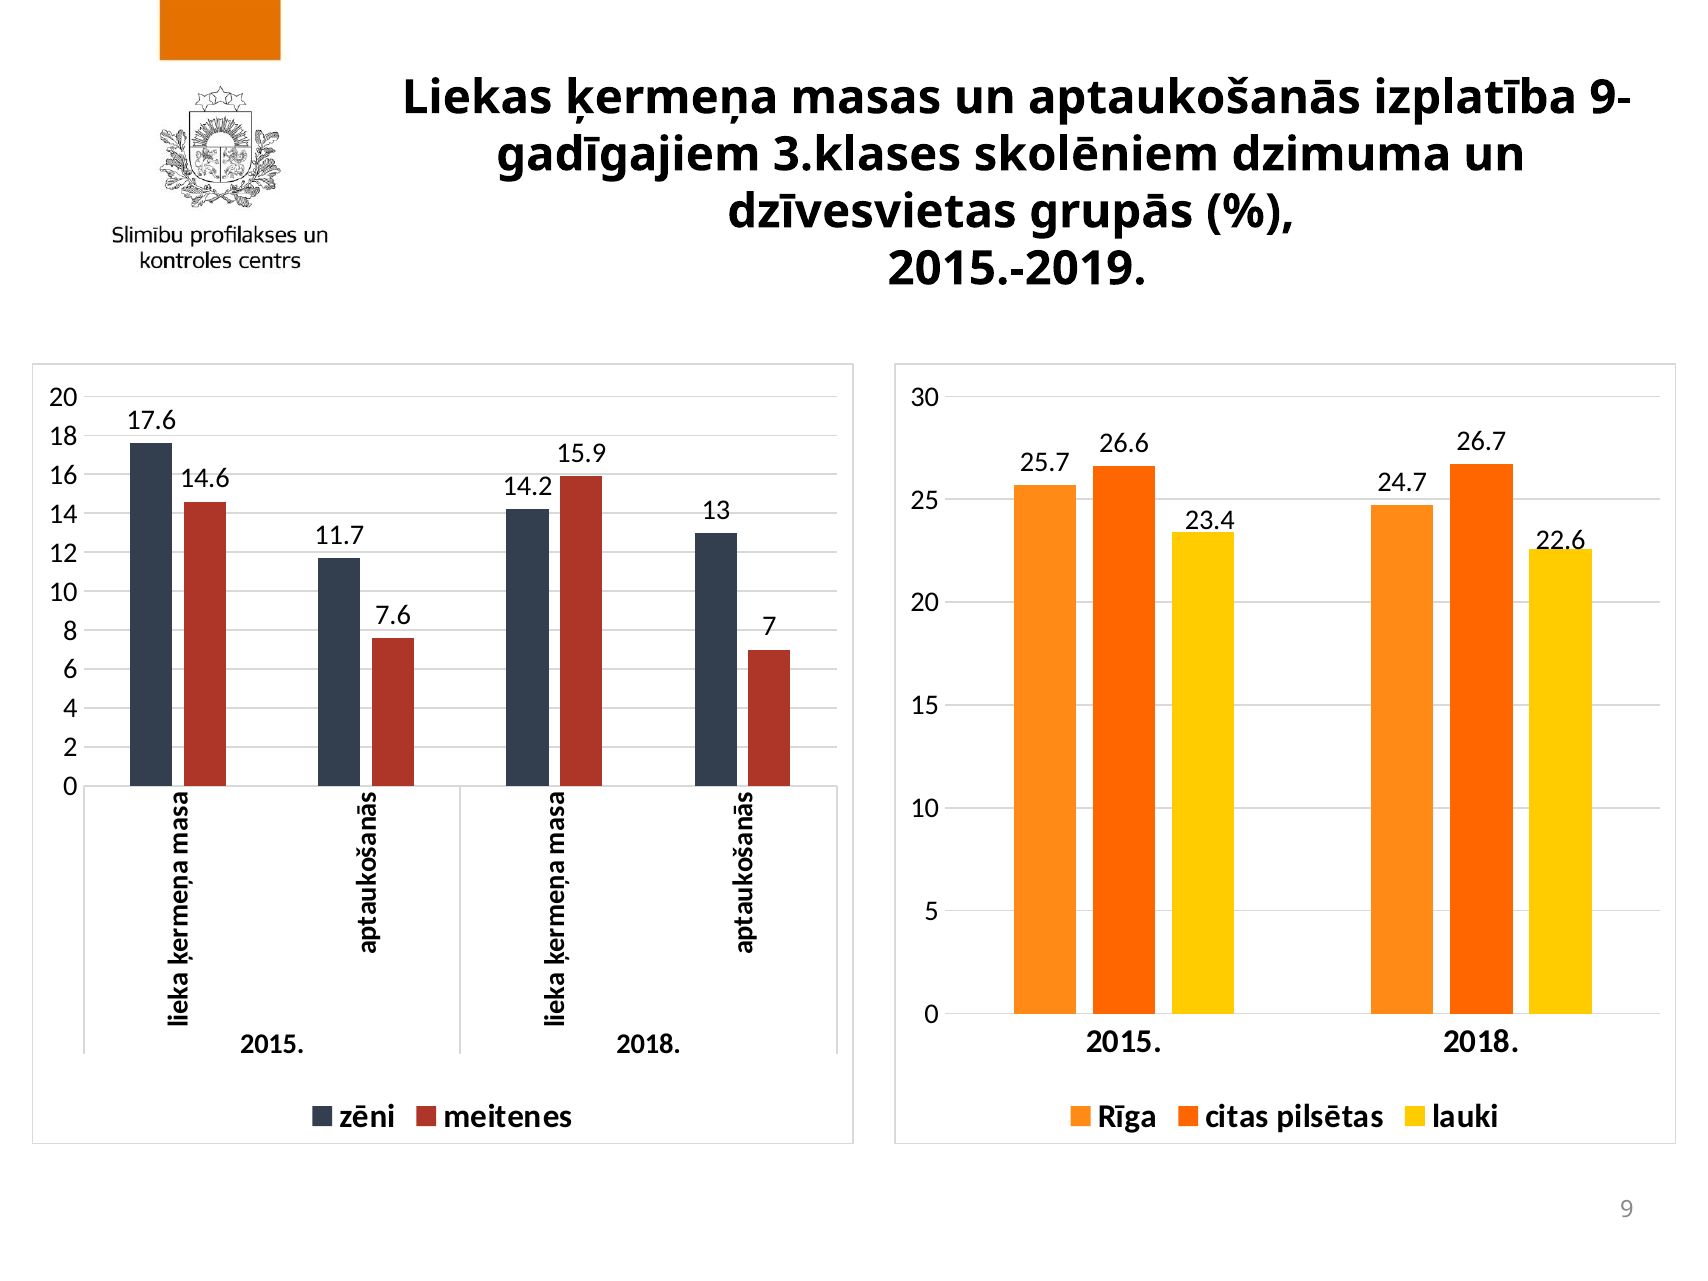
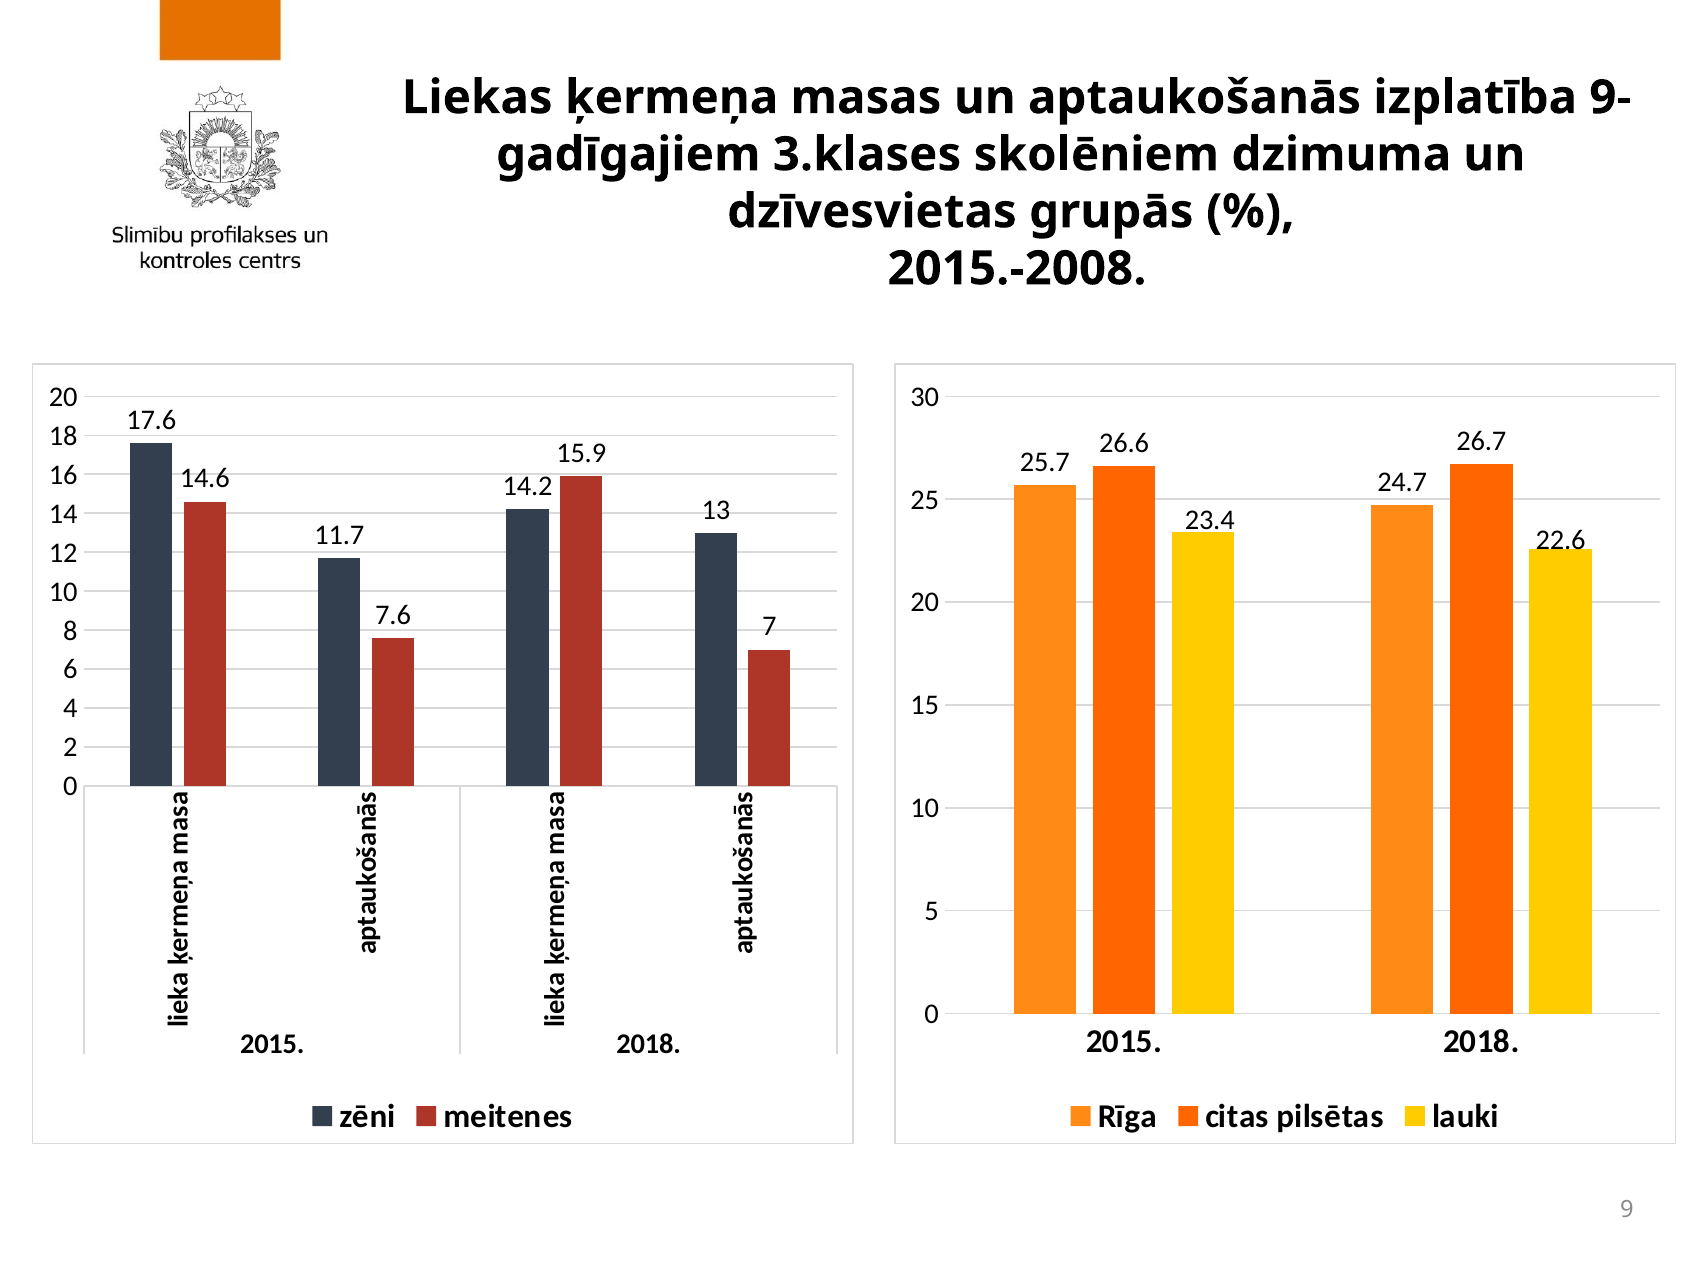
2015.-2019: 2015.-2019 -> 2015.-2008 (1017, 269)
